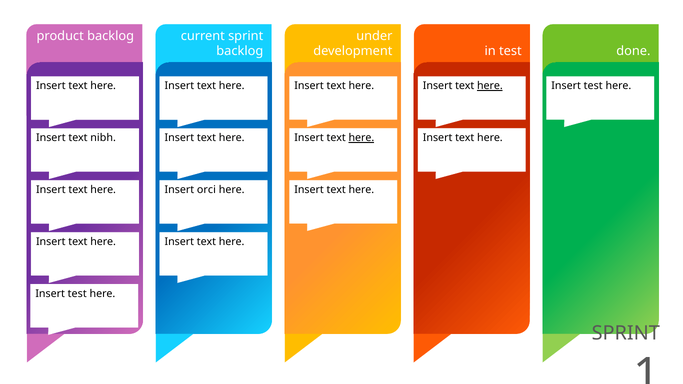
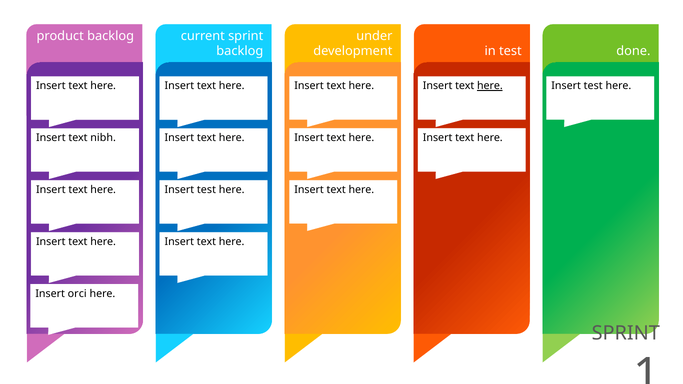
here underline: present -> none (361, 138)
orci: orci -> test (206, 190)
test: test -> orci (77, 294)
